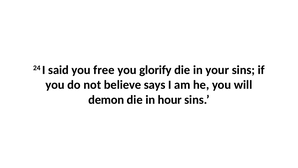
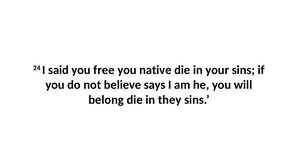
glorify: glorify -> native (155, 70)
demon: demon -> belong (106, 100)
hour: hour -> they (170, 100)
